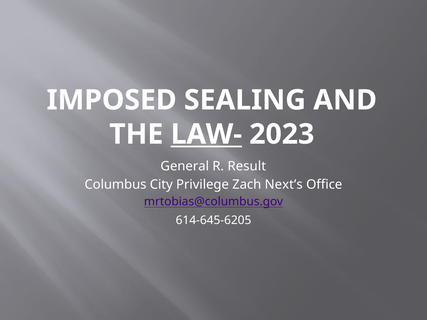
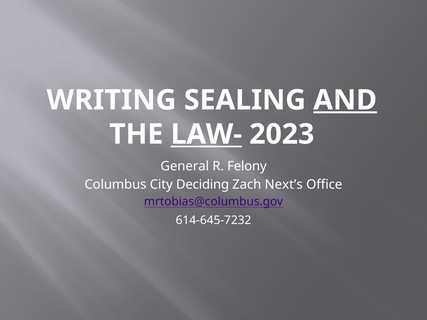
IMPOSED: IMPOSED -> WRITING (111, 100)
AND underline: none -> present (345, 100)
Result: Result -> Felony (247, 166)
Privilege: Privilege -> Deciding (203, 185)
614-645-6205: 614-645-6205 -> 614-645-7232 (214, 220)
